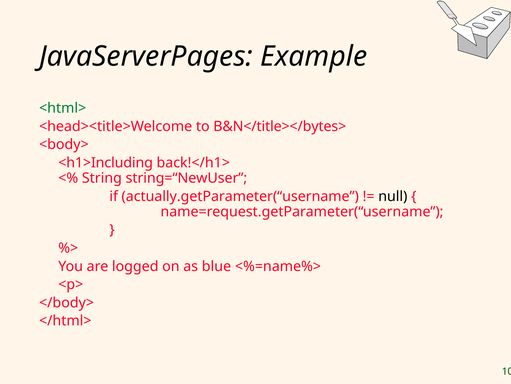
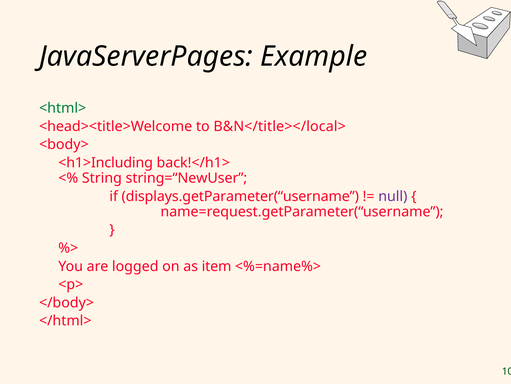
B&N</title></bytes>: B&N</title></bytes> -> B&N</title></local> (280, 126)
actually.getParameter(“username: actually.getParameter(“username -> displays.getParameter(“username (240, 196)
null colour: black -> purple (393, 196)
blue: blue -> item (217, 266)
